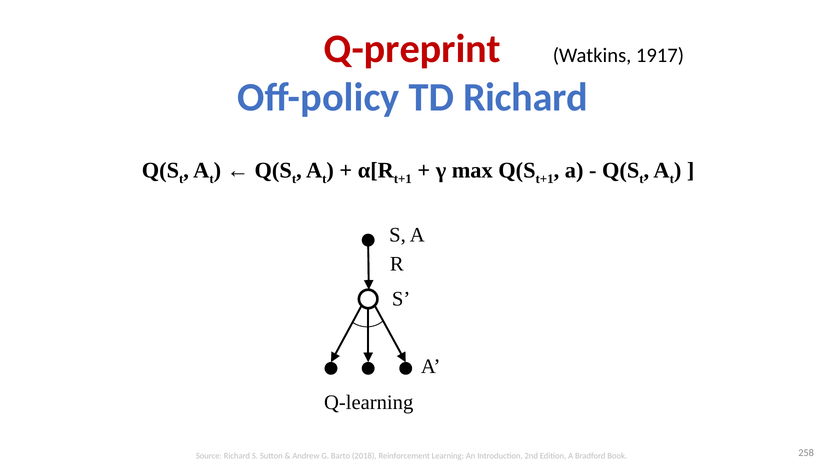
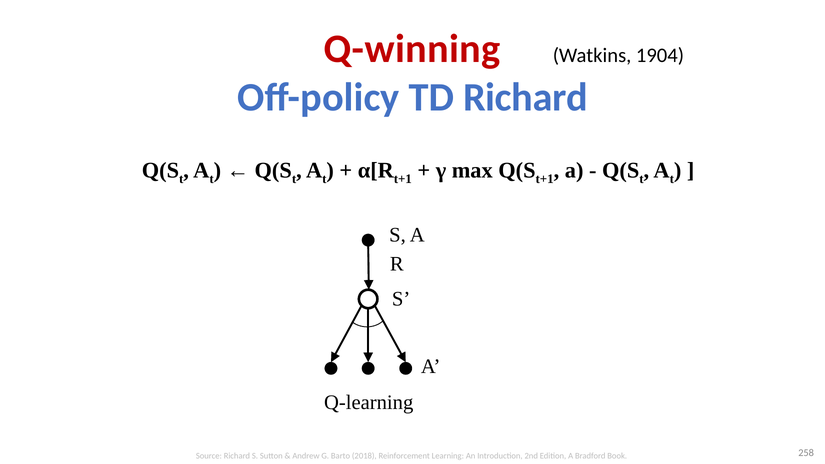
Q-preprint: Q-preprint -> Q-winning (412, 49)
1917: 1917 -> 1904 (660, 55)
